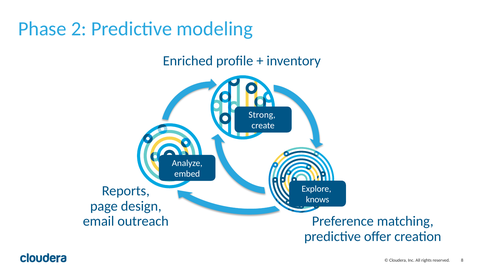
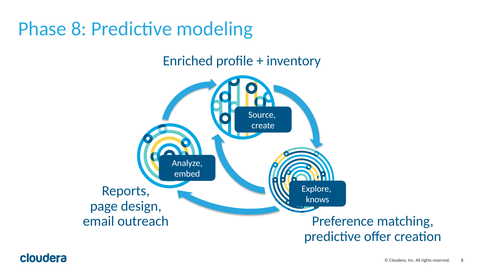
Phase 2: 2 -> 8 (79, 29)
Strong: Strong -> Source (262, 115)
